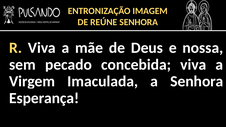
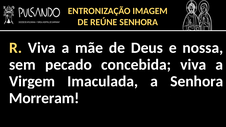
Esperança: Esperança -> Morreram (44, 98)
